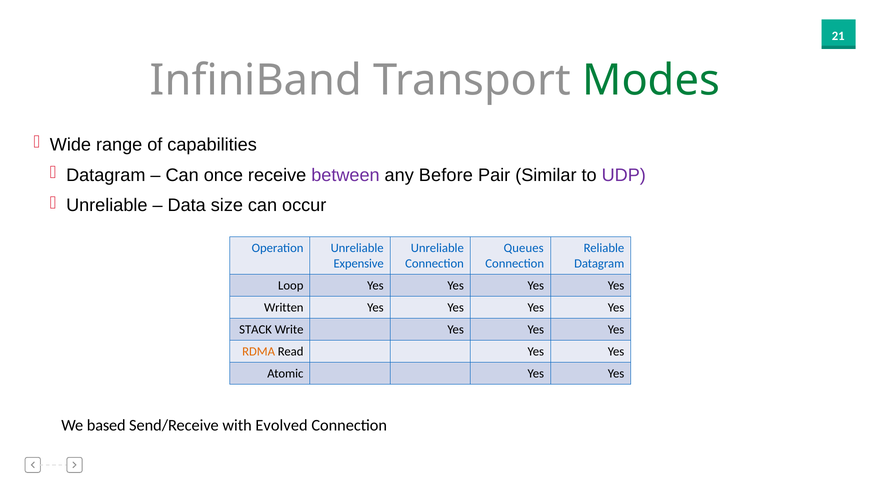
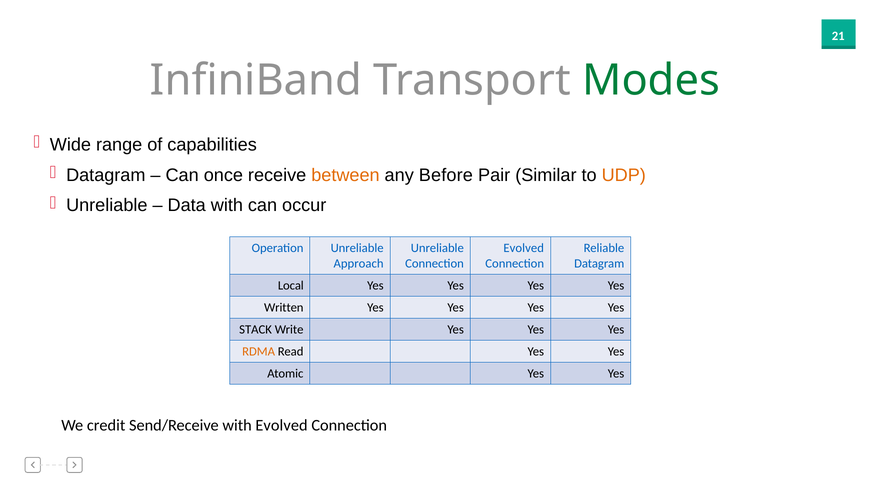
between colour: purple -> orange (345, 175)
UDP colour: purple -> orange (624, 175)
Data size: size -> with (227, 205)
Queues: Queues -> Evolved (524, 248)
Expensive: Expensive -> Approach (359, 263)
Loop: Loop -> Local (291, 285)
based: based -> credit (106, 425)
